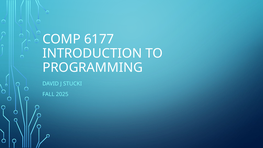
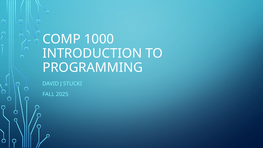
6177: 6177 -> 1000 (99, 39)
